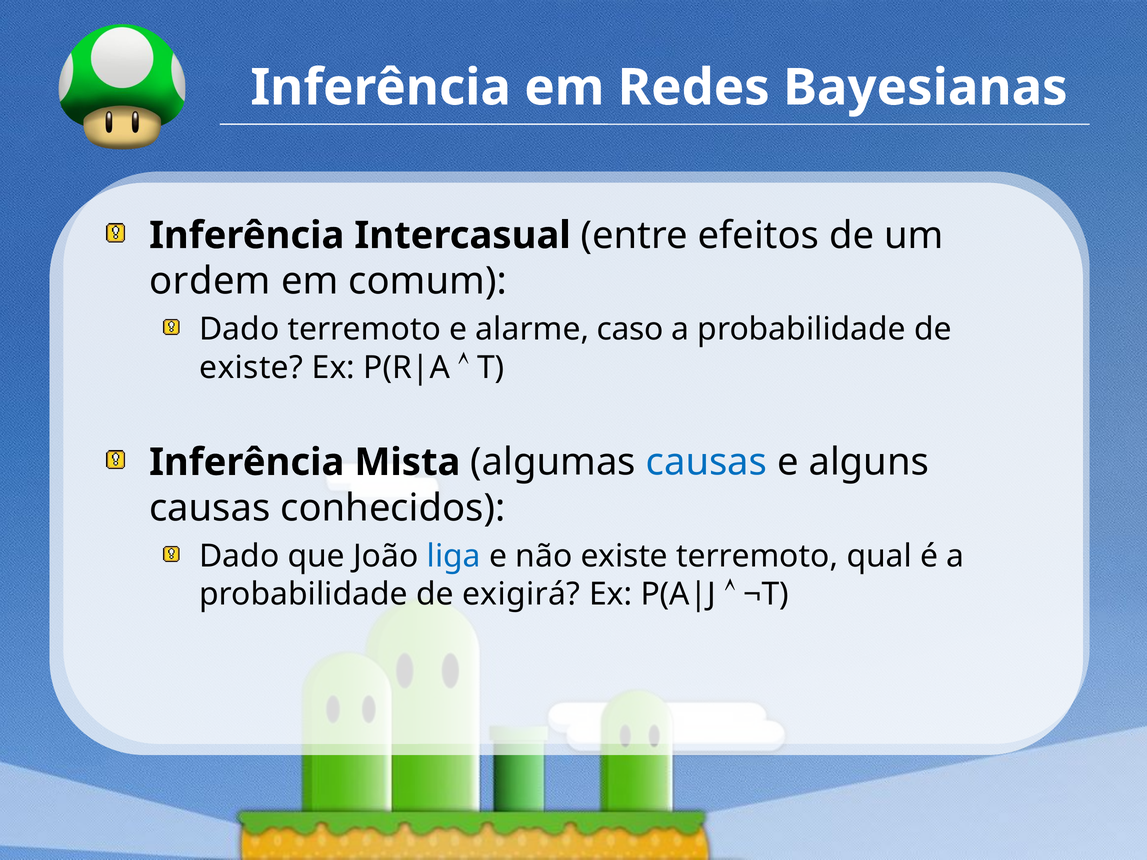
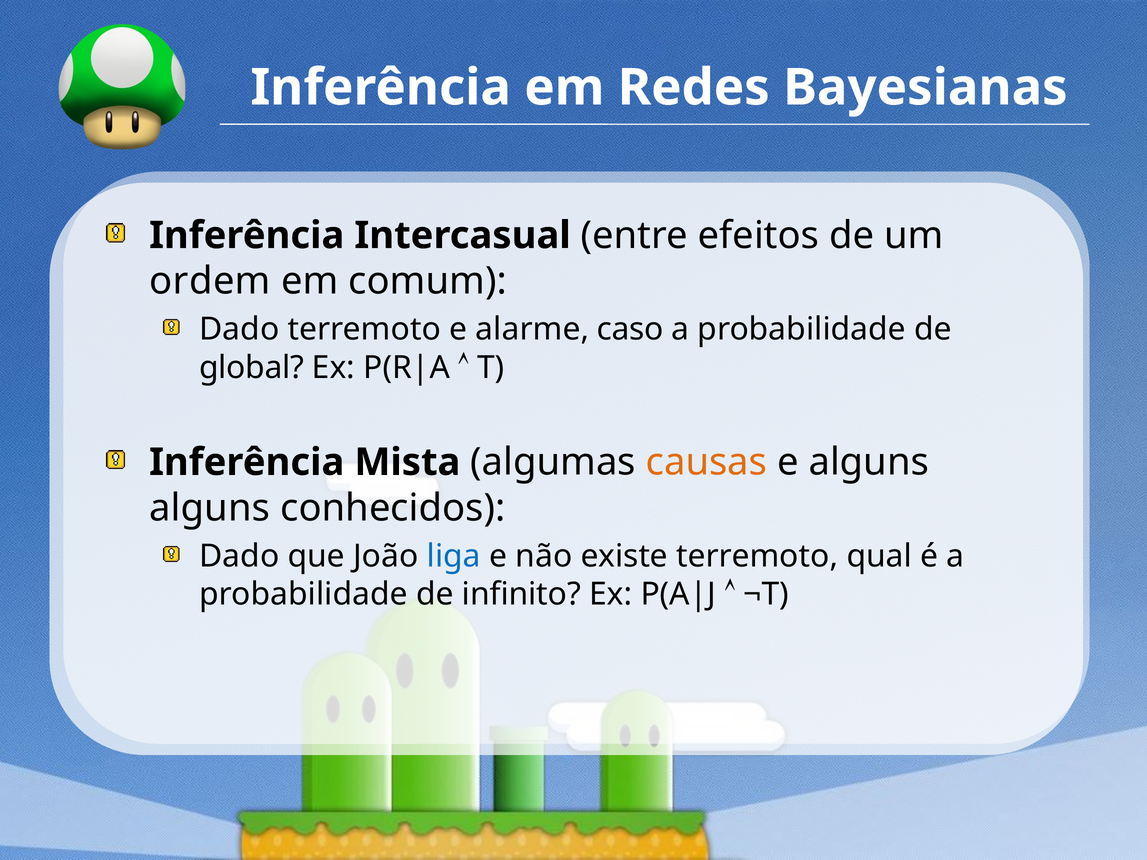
existe: existe -> global (252, 368)
causas colour: blue -> orange (707, 462)
causas: causas -> alguns (210, 508)
exigirá: exigirá -> infinito (521, 595)
